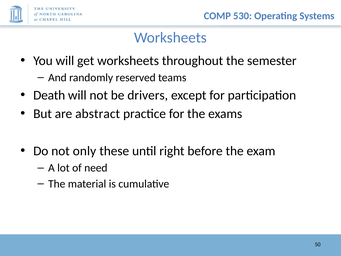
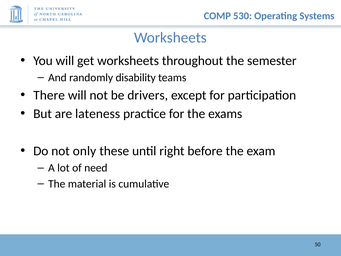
reserved: reserved -> disability (136, 78)
Death: Death -> There (49, 95)
abstract: abstract -> lateness (98, 114)
